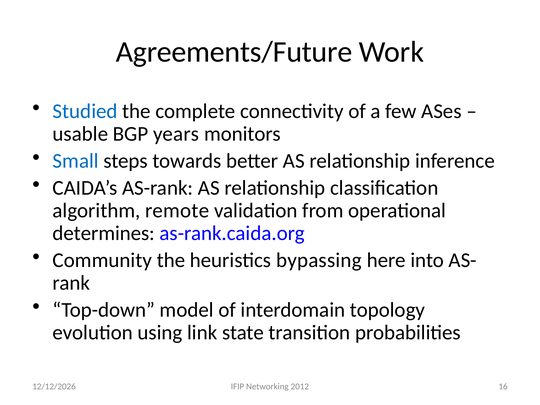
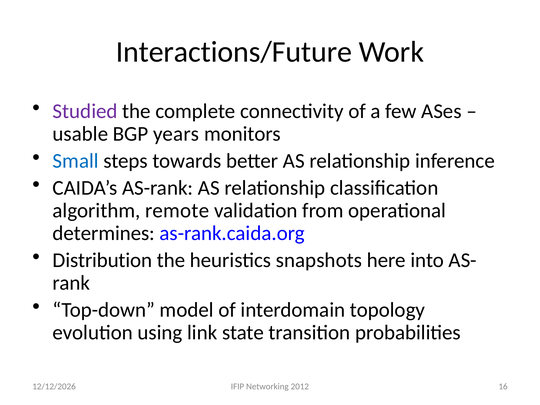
Agreements/Future: Agreements/Future -> Interactions/Future (234, 52)
Studied colour: blue -> purple (85, 111)
Community: Community -> Distribution (102, 260)
bypassing: bypassing -> snapshots (319, 260)
